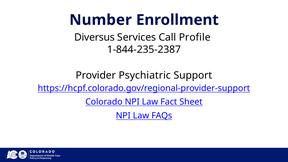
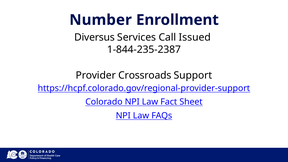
Profile: Profile -> Issued (195, 37)
Psychiatric: Psychiatric -> Crossroads (145, 75)
